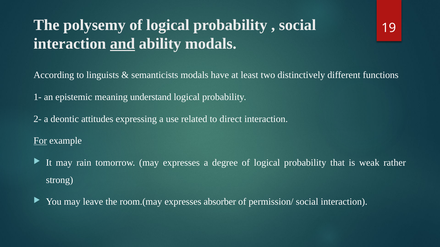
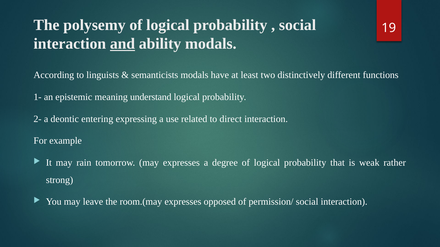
attitudes: attitudes -> entering (97, 119)
For underline: present -> none (40, 141)
absorber: absorber -> opposed (220, 202)
